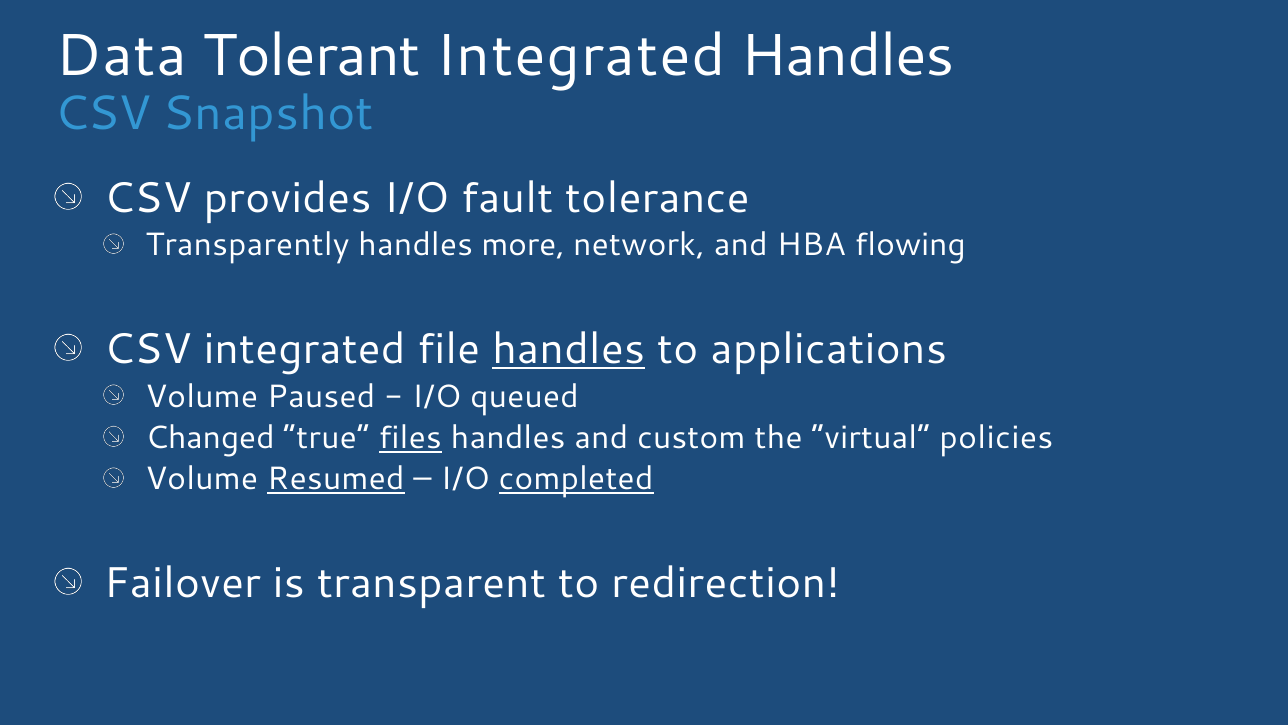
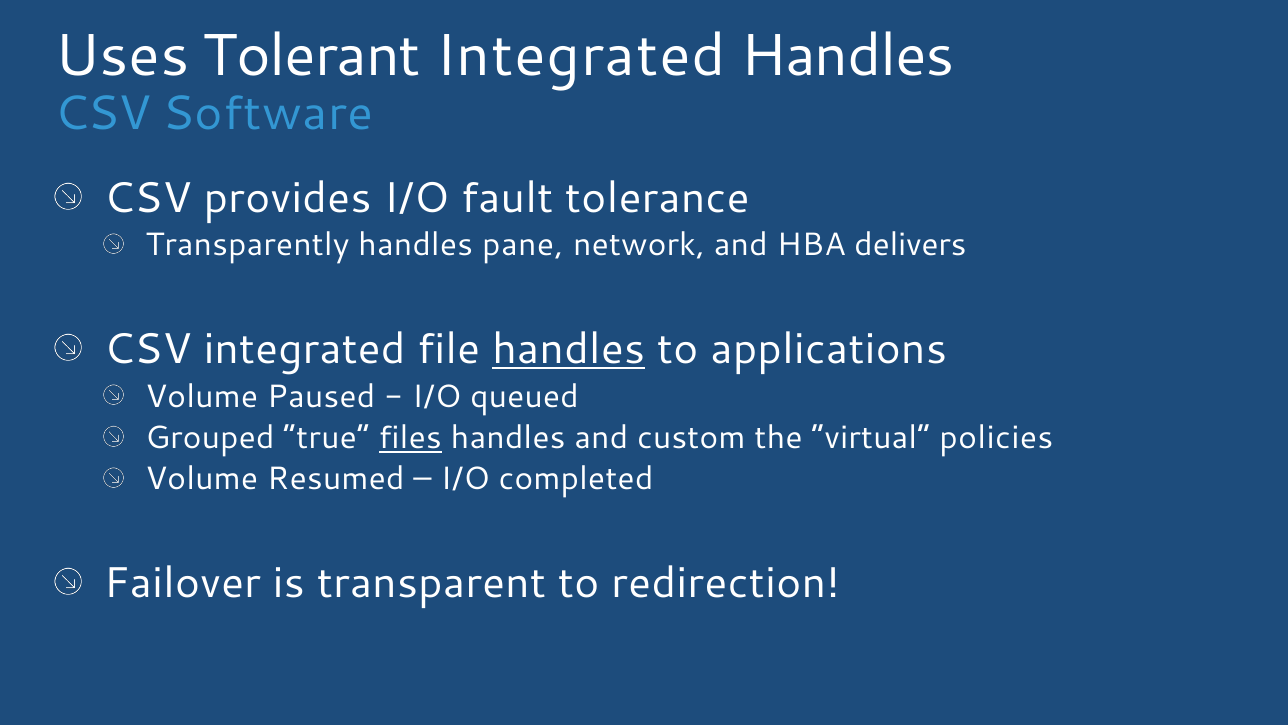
Data: Data -> Uses (122, 56)
Snapshot: Snapshot -> Software (268, 114)
more: more -> pane (523, 245)
flowing: flowing -> delivers (910, 245)
Changed: Changed -> Grouped (210, 438)
Resumed underline: present -> none (336, 479)
completed underline: present -> none (576, 479)
